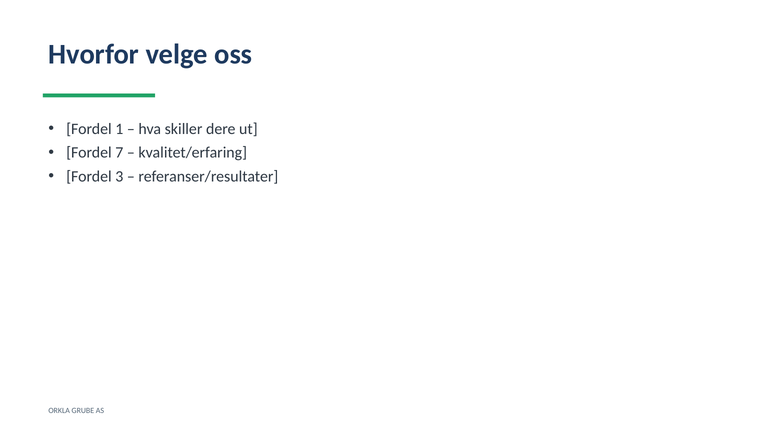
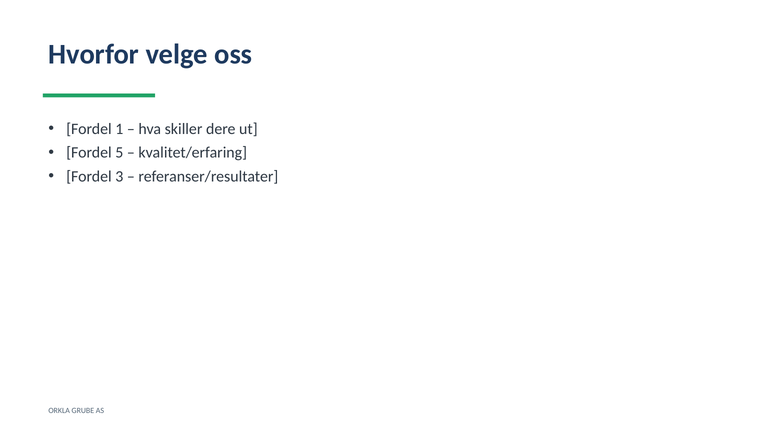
7: 7 -> 5 (119, 153)
